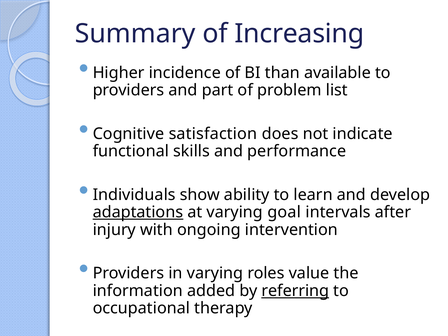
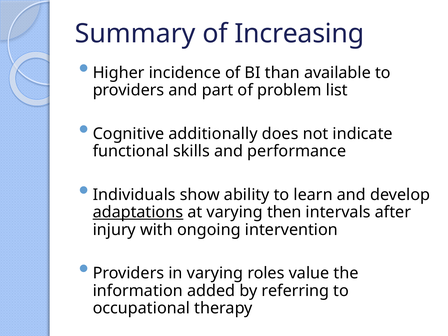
satisfaction: satisfaction -> additionally (213, 134)
goal: goal -> then (284, 212)
referring underline: present -> none (295, 291)
